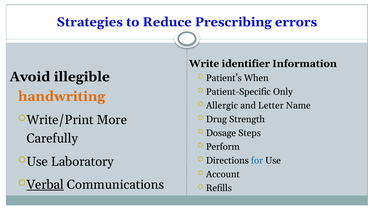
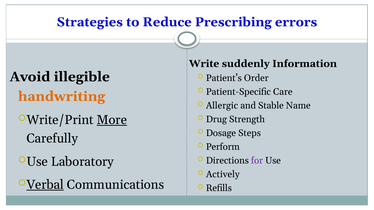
identifier: identifier -> suddenly (246, 64)
When: When -> Order (256, 78)
Only: Only -> Care (283, 92)
Letter: Letter -> Stable (271, 106)
More underline: none -> present (112, 120)
for colour: blue -> purple (257, 161)
Account: Account -> Actively (223, 175)
